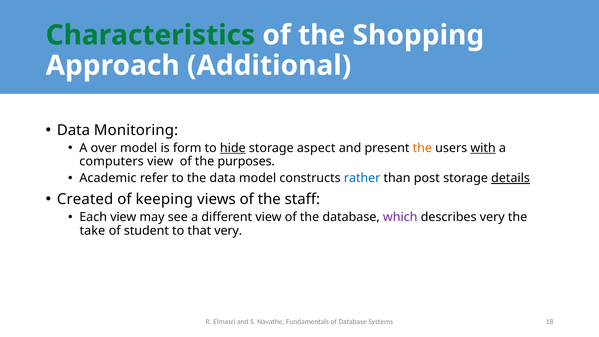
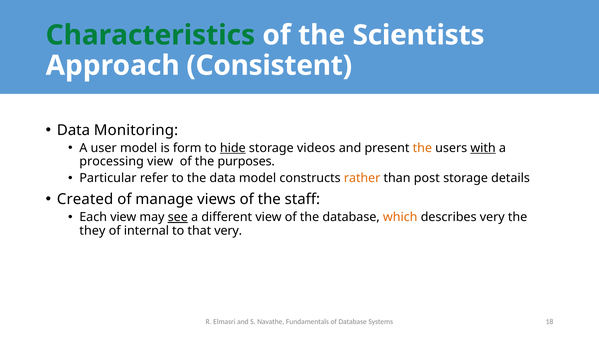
Shopping: Shopping -> Scientists (419, 35)
Additional: Additional -> Consistent (269, 65)
over: over -> user (104, 148)
aspect: aspect -> videos (316, 148)
computers: computers -> processing (112, 161)
Academic: Academic -> Particular (108, 178)
rather colour: blue -> orange (362, 178)
details underline: present -> none (511, 178)
keeping: keeping -> manage (164, 199)
see underline: none -> present (178, 217)
which colour: purple -> orange (400, 217)
take: take -> they (92, 231)
student: student -> internal (146, 231)
